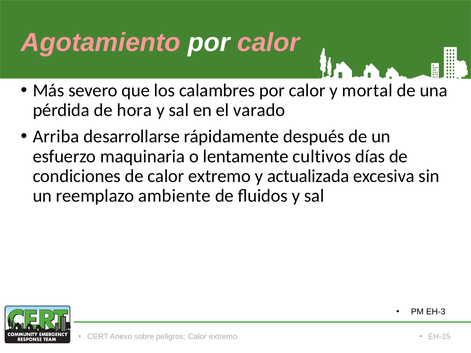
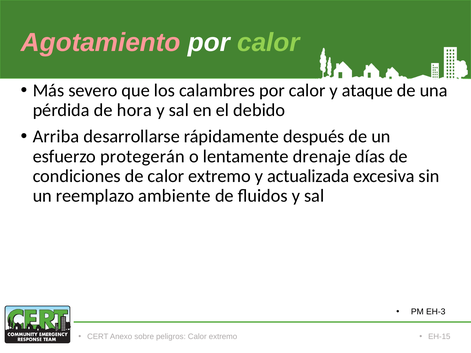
calor colour: pink -> light green (268, 43)
mortal: mortal -> ataque (367, 91)
varado: varado -> debido (259, 110)
maquinaria: maquinaria -> protegerán (142, 156)
cultivos: cultivos -> drenaje (322, 156)
